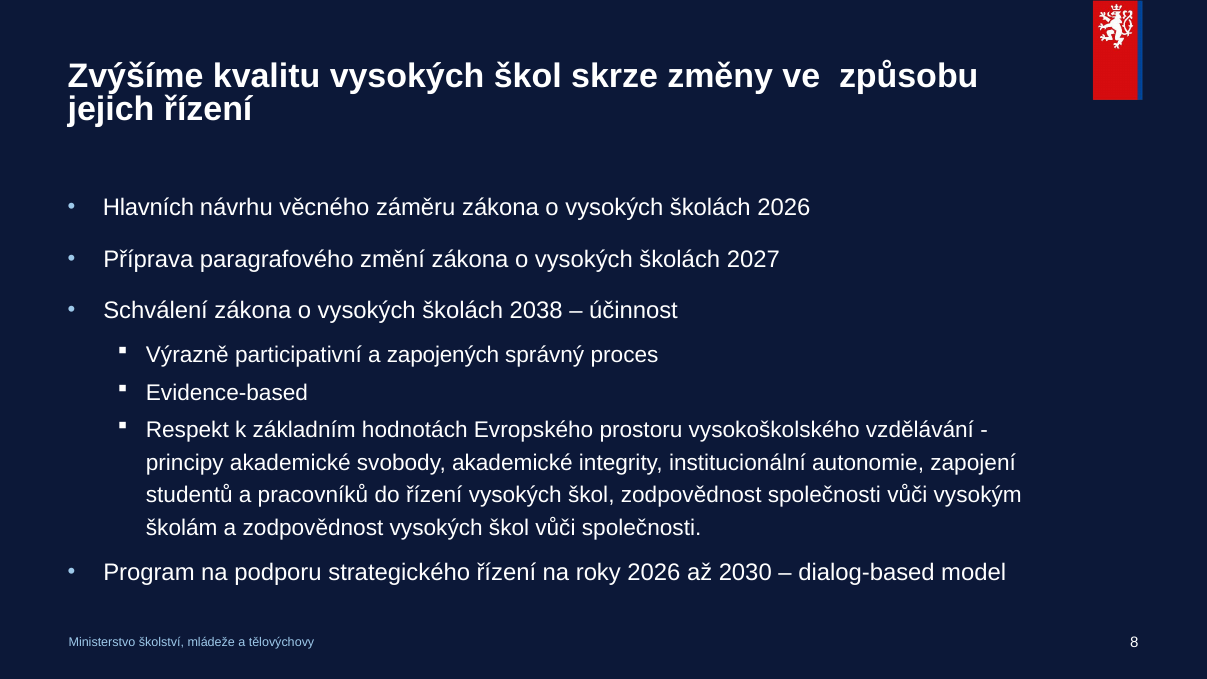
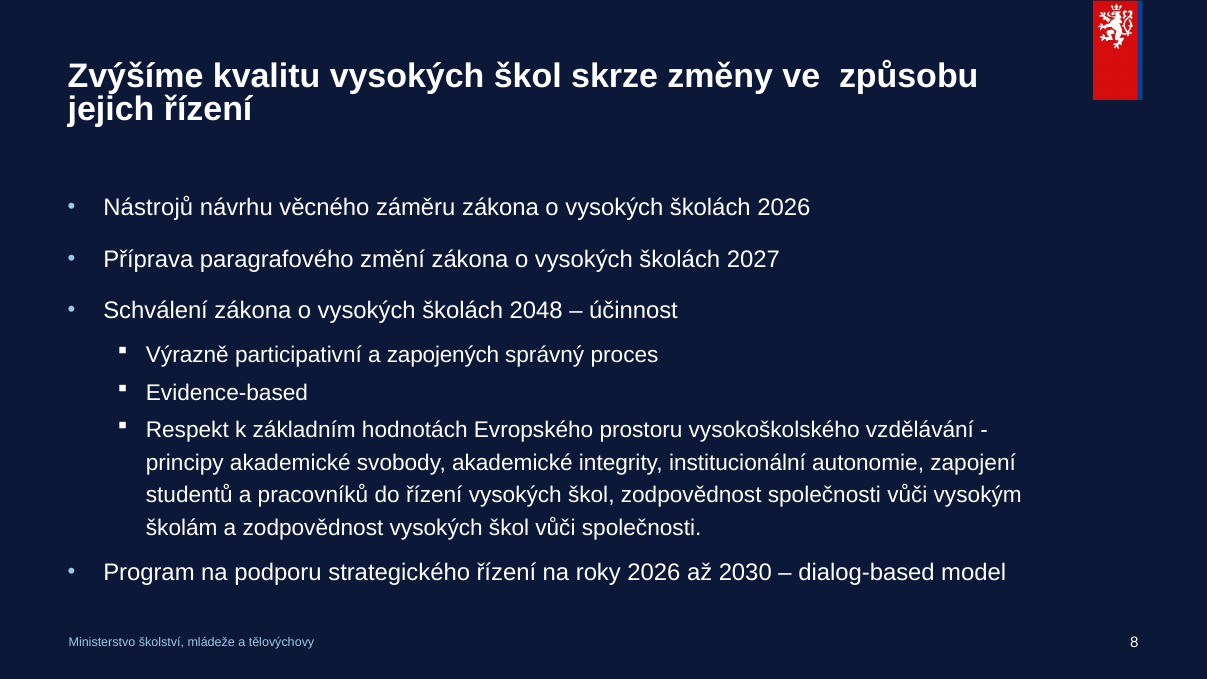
Hlavních: Hlavních -> Nástrojů (148, 208)
2038: 2038 -> 2048 (536, 310)
